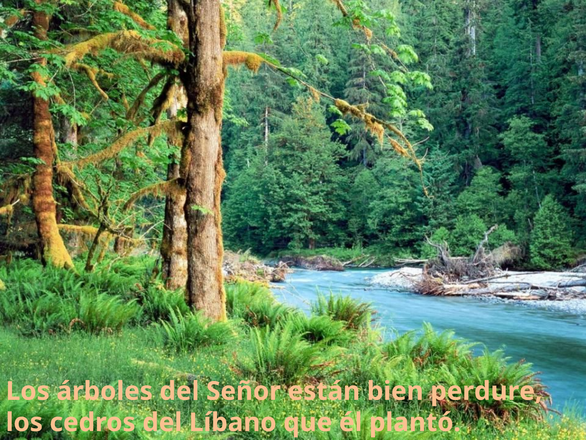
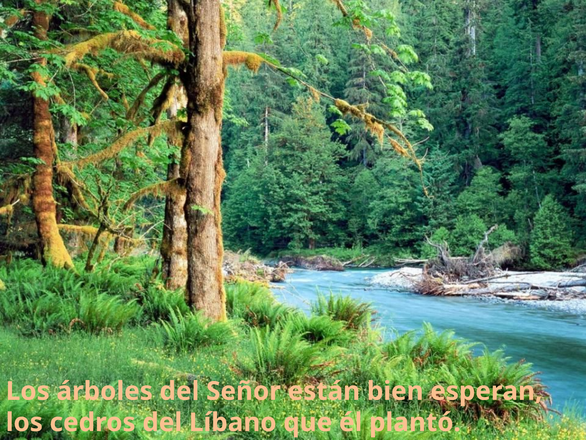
perdure: perdure -> esperan (486, 391)
